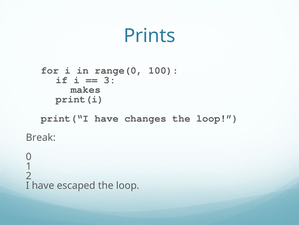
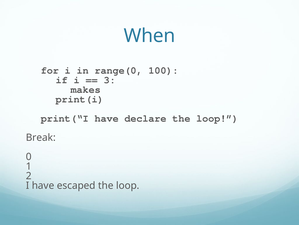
Prints: Prints -> When (150, 36)
changes: changes -> declare (146, 118)
